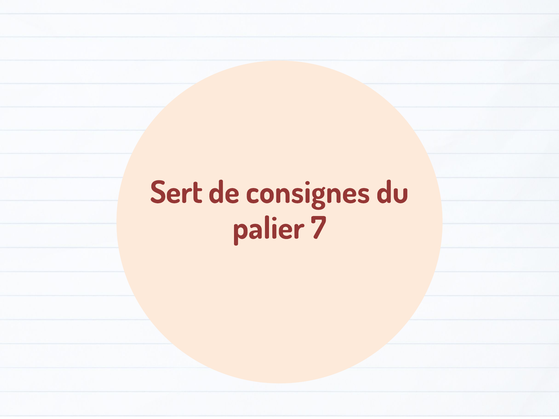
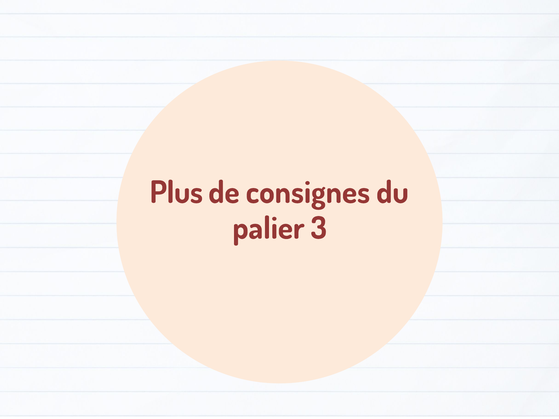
Sert: Sert -> Plus (176, 193)
7: 7 -> 3 (319, 229)
